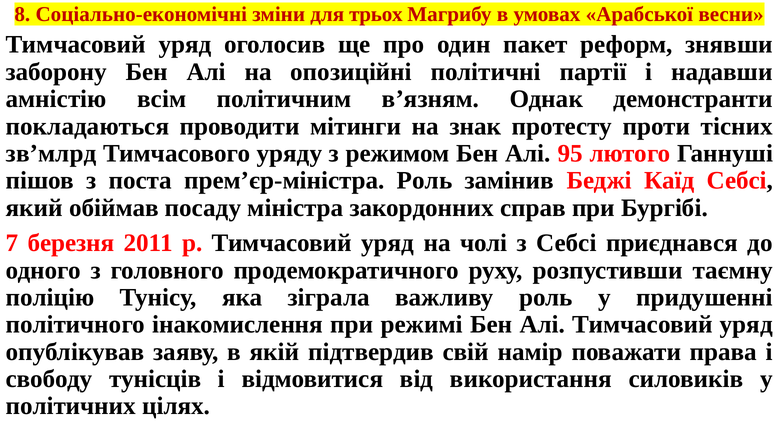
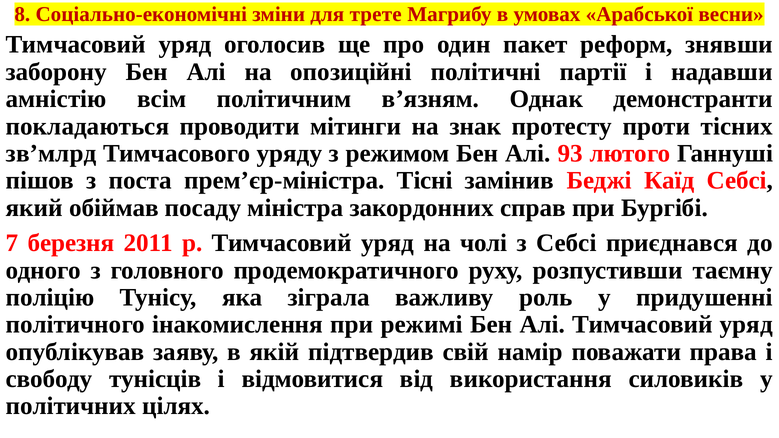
трьох: трьох -> трете (376, 14)
95: 95 -> 93 (570, 153)
прем’єр-міністра Роль: Роль -> Тісні (425, 181)
